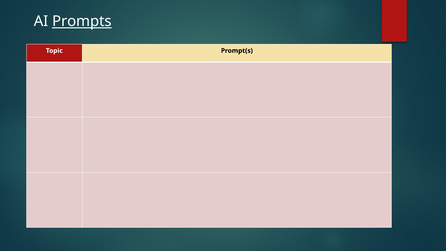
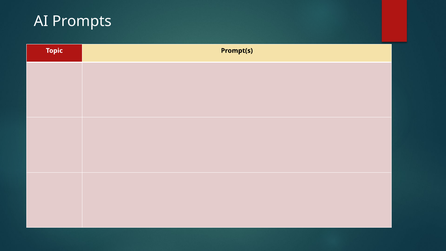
Prompts underline: present -> none (82, 21)
